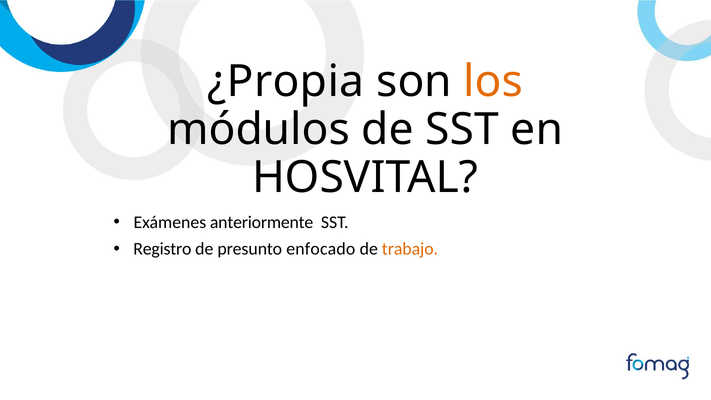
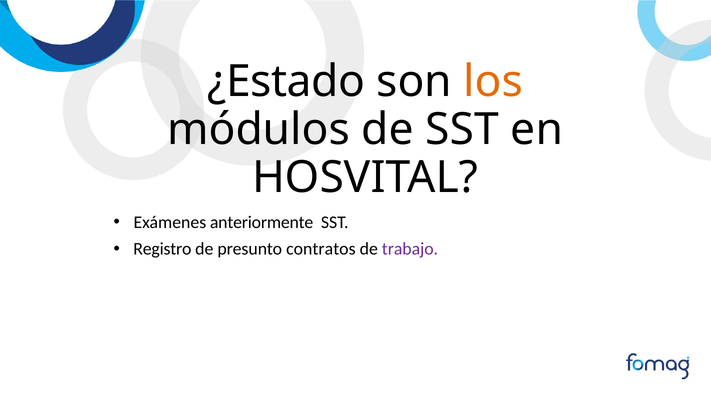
¿Propia: ¿Propia -> ¿Estado (286, 82)
enfocado: enfocado -> contratos (321, 249)
trabajo colour: orange -> purple (410, 249)
